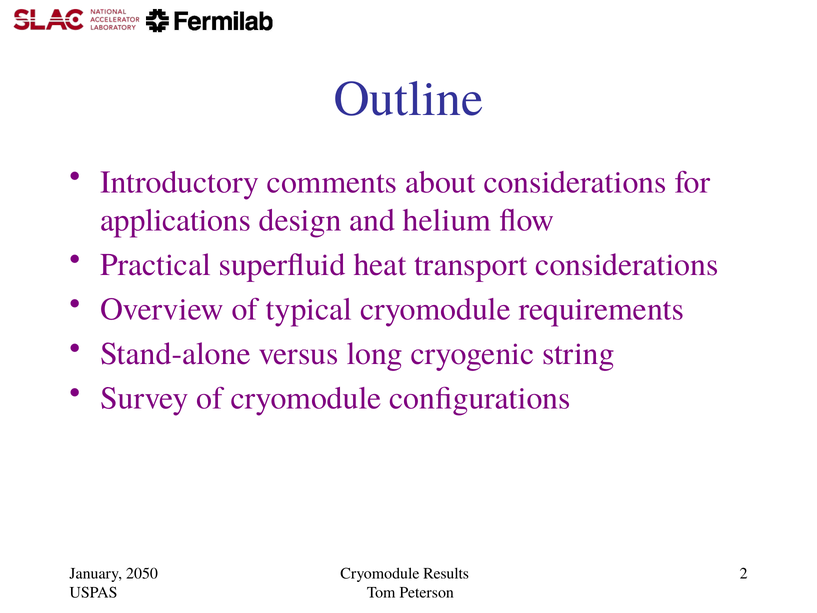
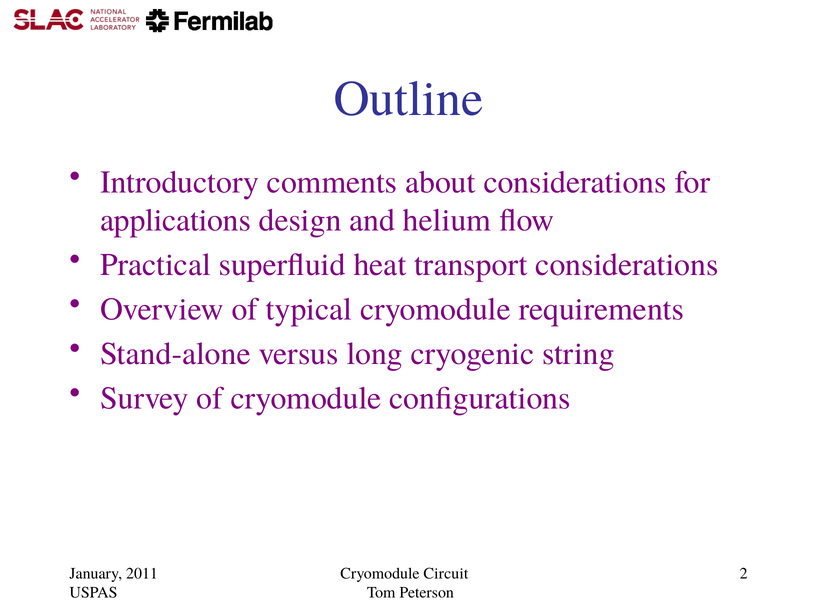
2050: 2050 -> 2011 (142, 573)
Results: Results -> Circuit (446, 573)
